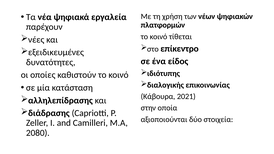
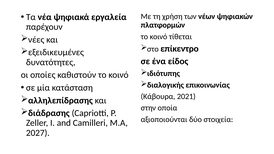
2080: 2080 -> 2027 (38, 133)
